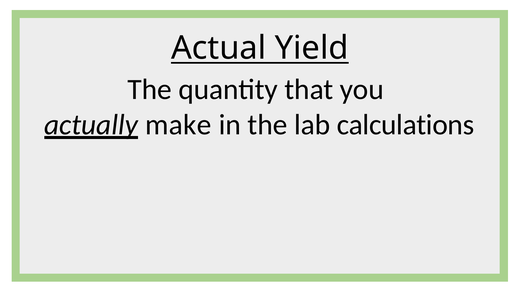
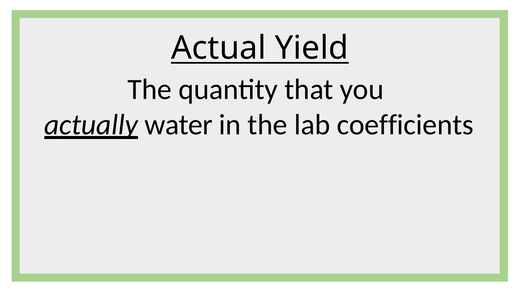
make: make -> water (179, 125)
calculations: calculations -> coefficients (405, 125)
